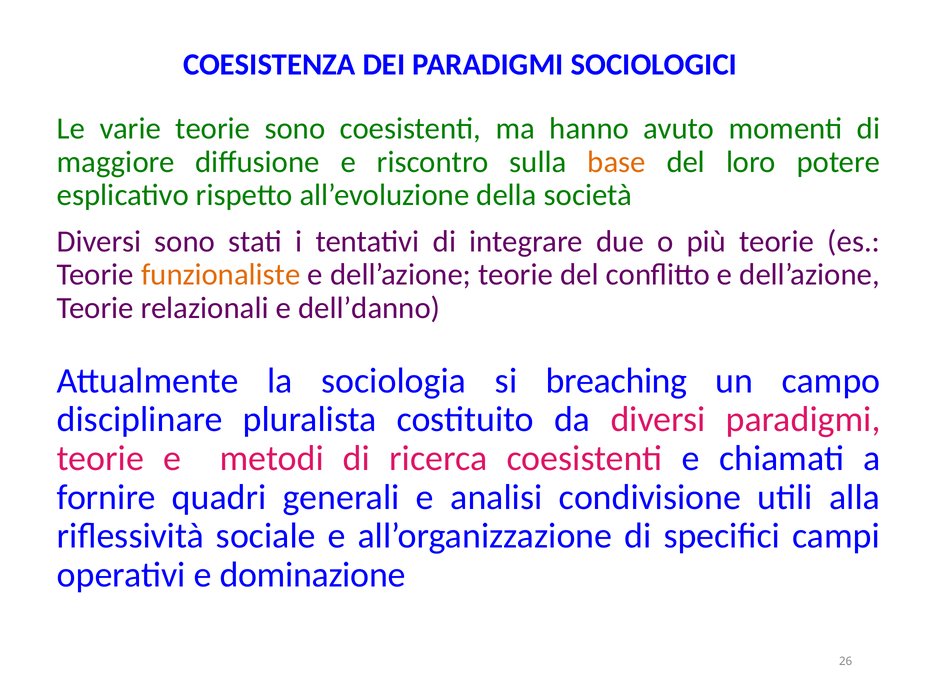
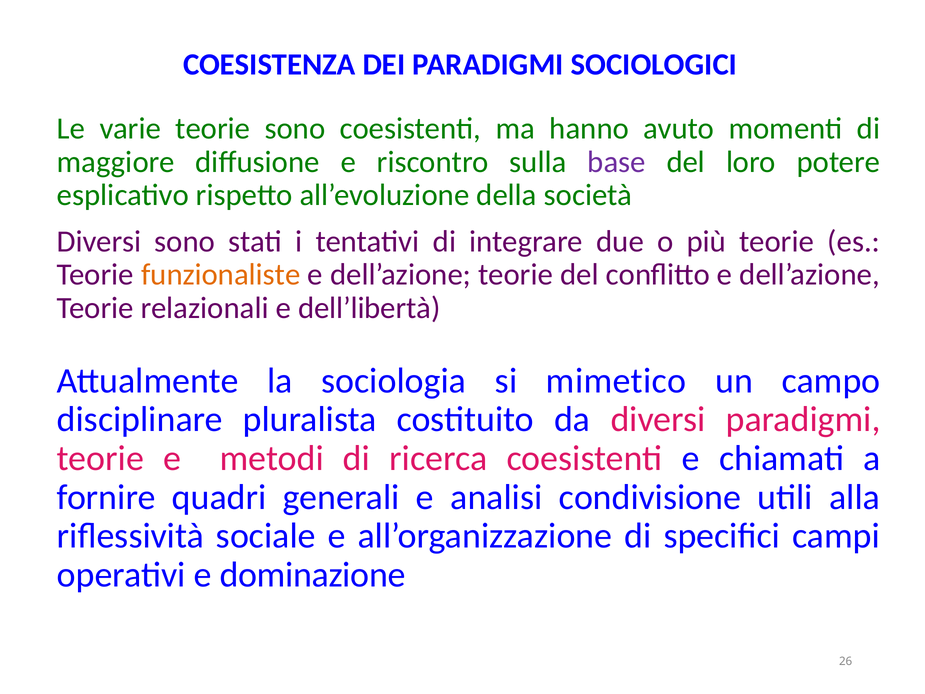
base colour: orange -> purple (616, 162)
dell’danno: dell’danno -> dell’libertà (369, 308)
breaching: breaching -> mimetico (616, 381)
